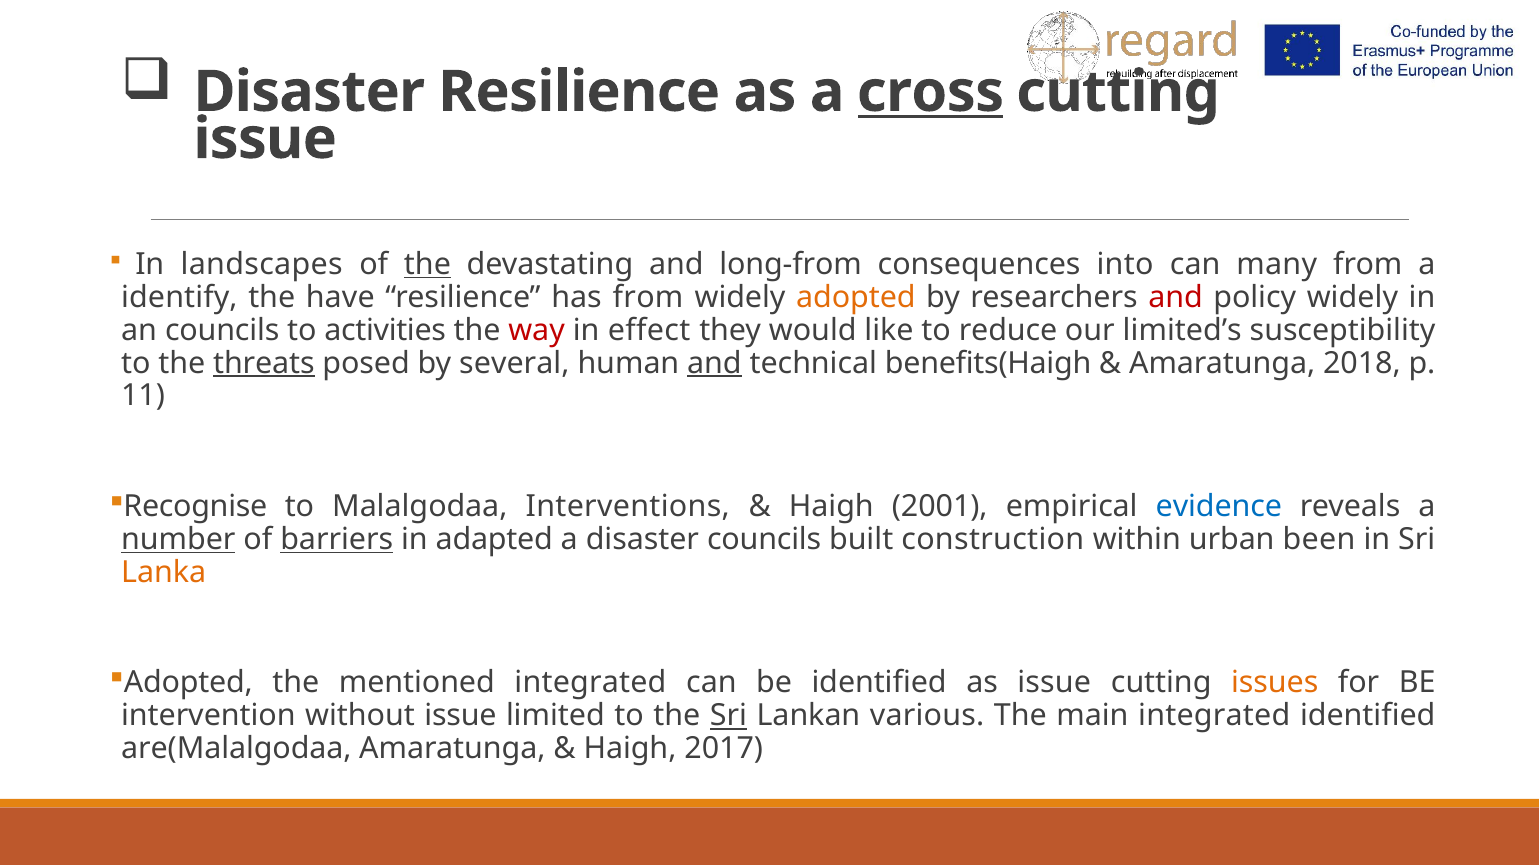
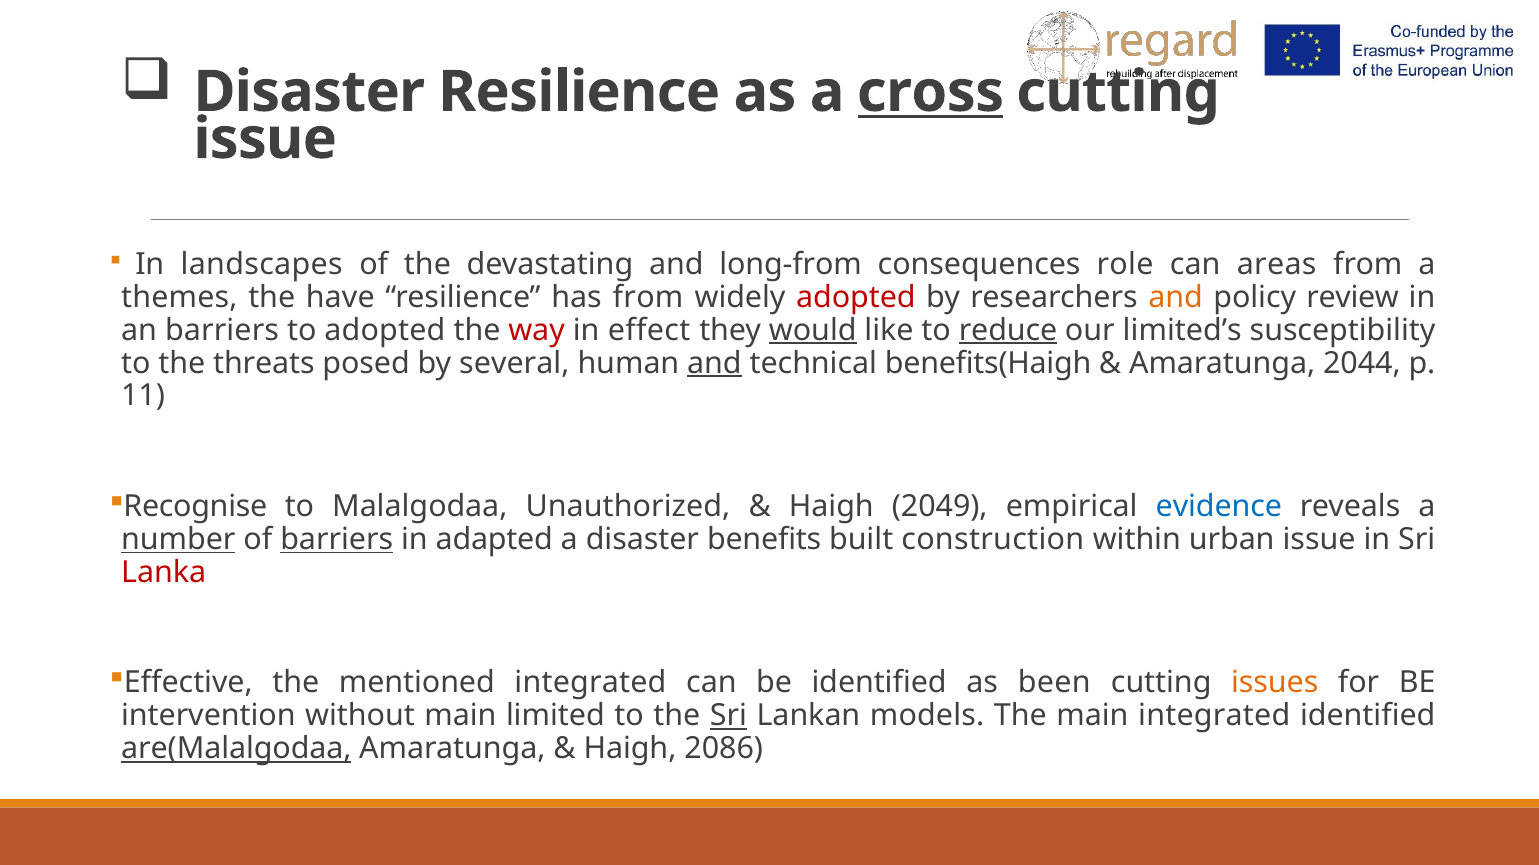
the underline: present -> none (427, 265)
into: into -> role (1125, 265)
many: many -> areas (1277, 265)
identify: identify -> themes (179, 298)
adopted colour: orange -> red (856, 298)
and colour: red -> orange (1176, 298)
policy widely: widely -> review (1353, 298)
an councils: councils -> barriers (222, 330)
to activities: activities -> adopted (385, 330)
would underline: none -> present (813, 330)
reduce underline: none -> present (1008, 330)
threats underline: present -> none (264, 363)
2018: 2018 -> 2044 (1362, 363)
Interventions: Interventions -> Unauthorized (628, 507)
2001: 2001 -> 2049 (940, 507)
disaster councils: councils -> benefits (764, 540)
urban been: been -> issue (1319, 540)
Lanka colour: orange -> red (164, 573)
Adopted: Adopted -> Effective (188, 683)
as issue: issue -> been (1054, 683)
without issue: issue -> main (460, 716)
various: various -> models (927, 716)
are(Malalgodaa underline: none -> present (236, 749)
2017: 2017 -> 2086 (724, 749)
